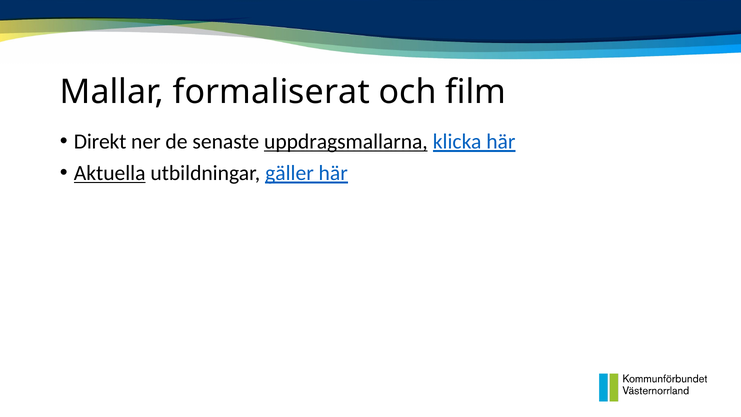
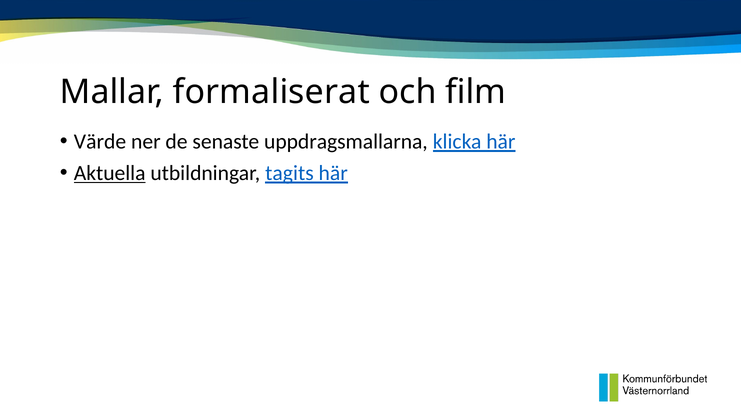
Direkt: Direkt -> Värde (100, 142)
uppdragsmallarna underline: present -> none (346, 142)
gäller: gäller -> tagits (289, 173)
